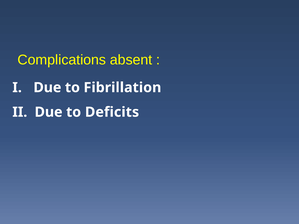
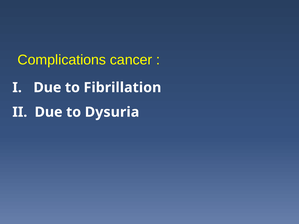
absent: absent -> cancer (131, 60)
Deficits: Deficits -> Dysuria (112, 112)
